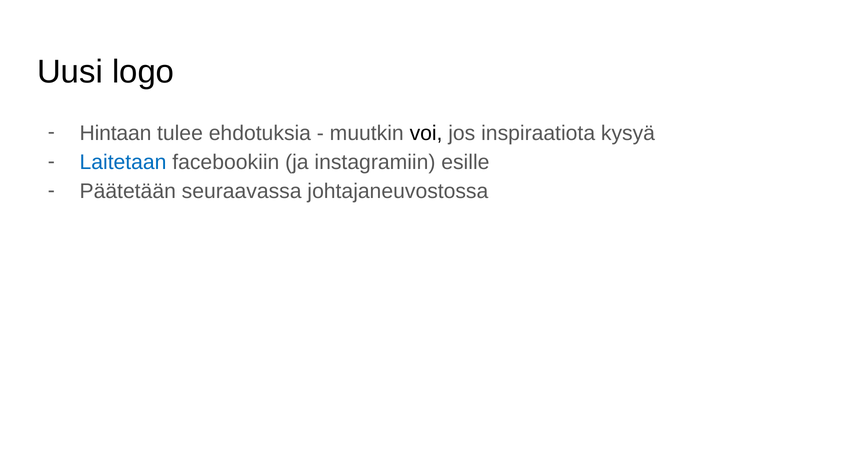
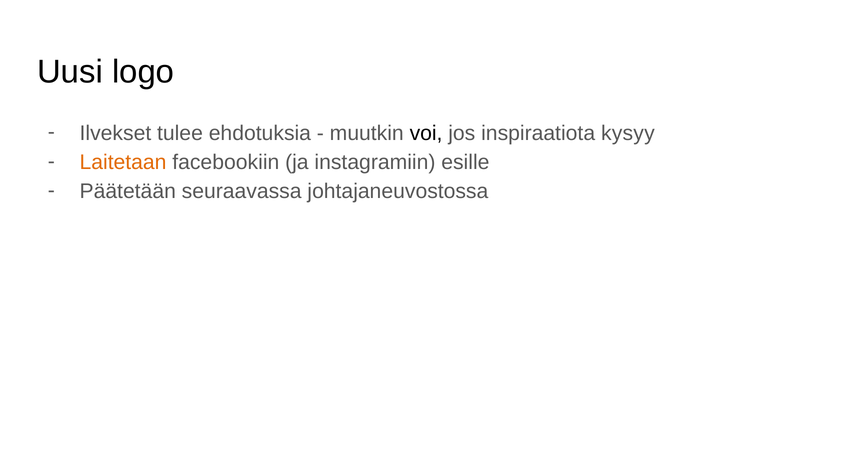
Hintaan: Hintaan -> Ilvekset (115, 133)
kysyä: kysyä -> kysyy (628, 133)
Laitetaan colour: blue -> orange (123, 162)
